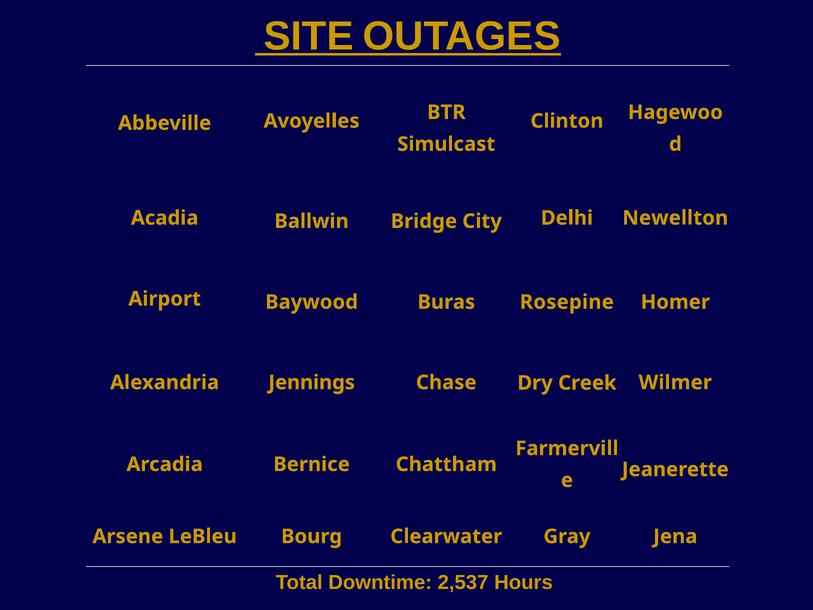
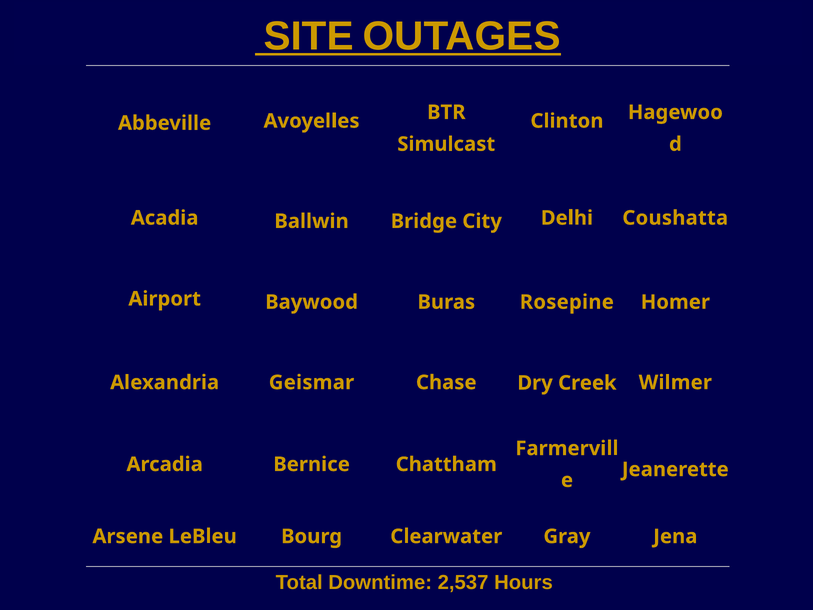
Newellton: Newellton -> Coushatta (675, 218)
Jennings: Jennings -> Geismar (311, 382)
